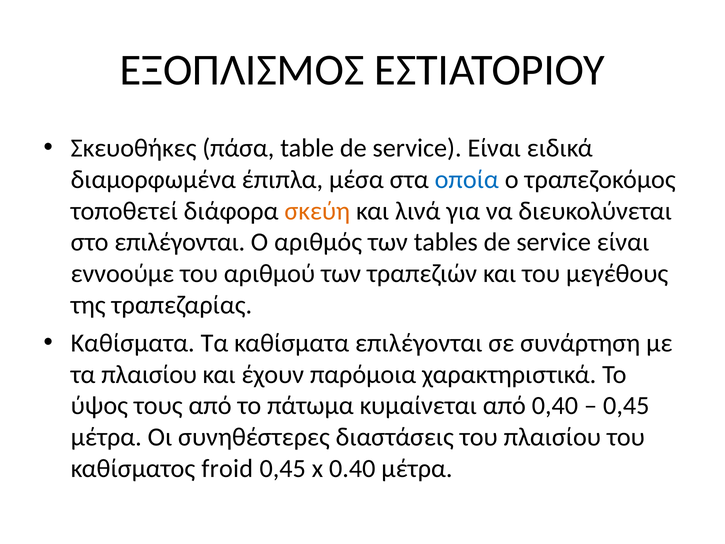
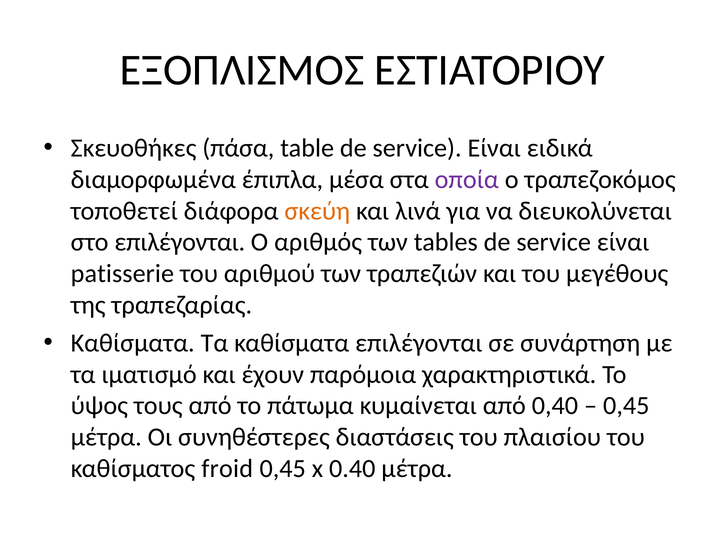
οποία colour: blue -> purple (467, 179)
εννοούμε: εννοούμε -> patisserie (122, 274)
τα πλαισίου: πλαισίου -> ιματισμό (149, 374)
